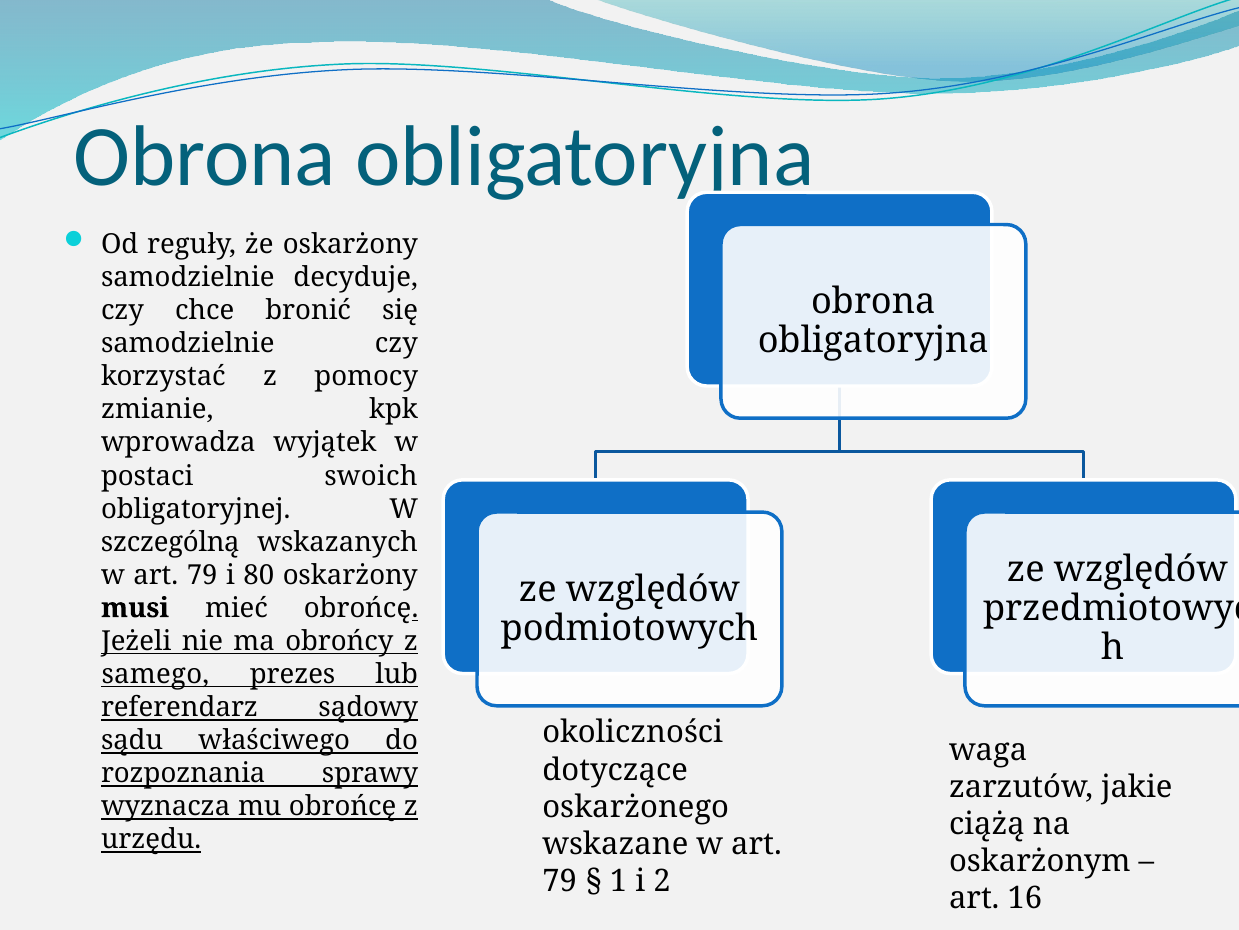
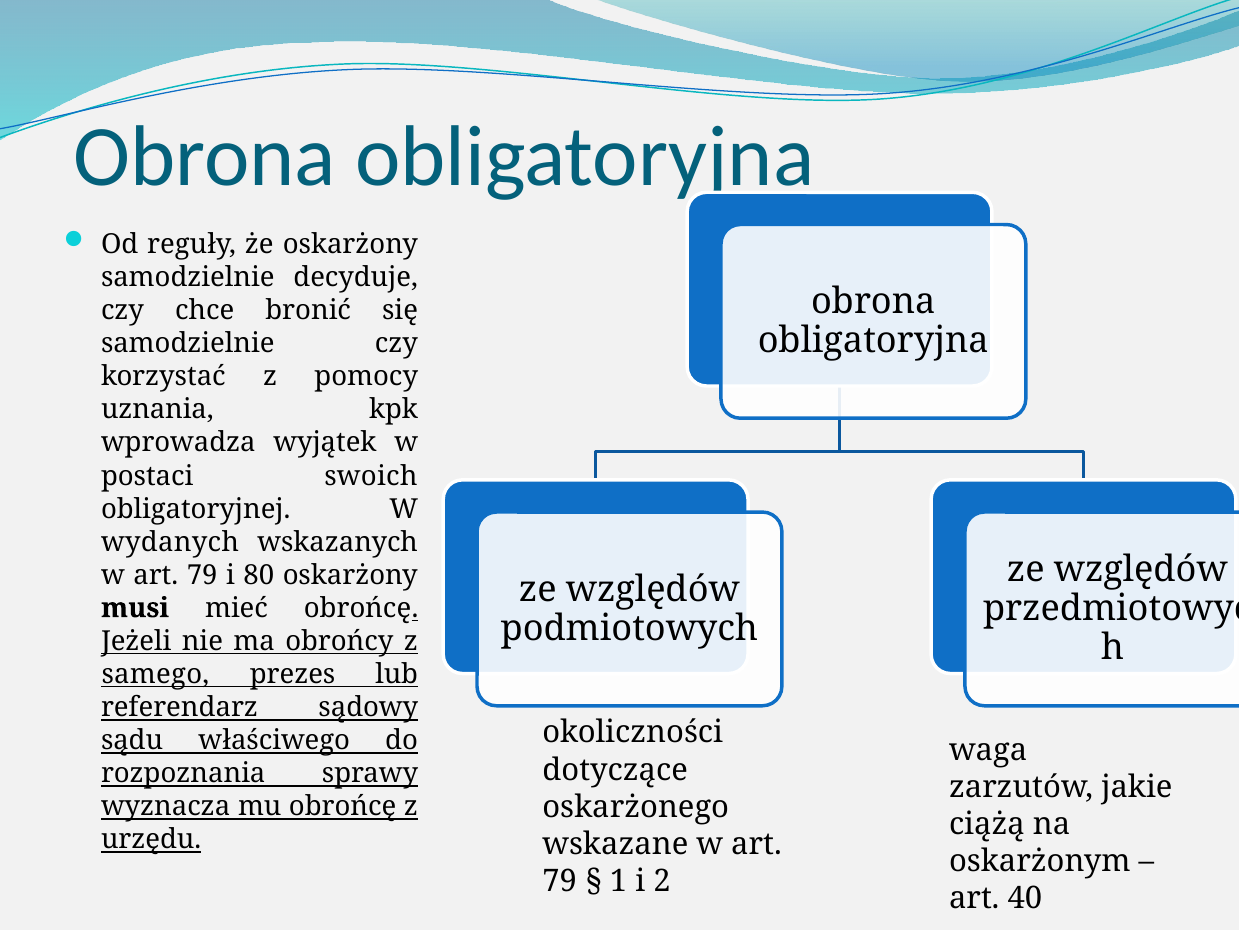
zmianie: zmianie -> uznania (157, 409)
szczególną: szczególną -> wydanych (170, 542)
16: 16 -> 40 (1025, 898)
